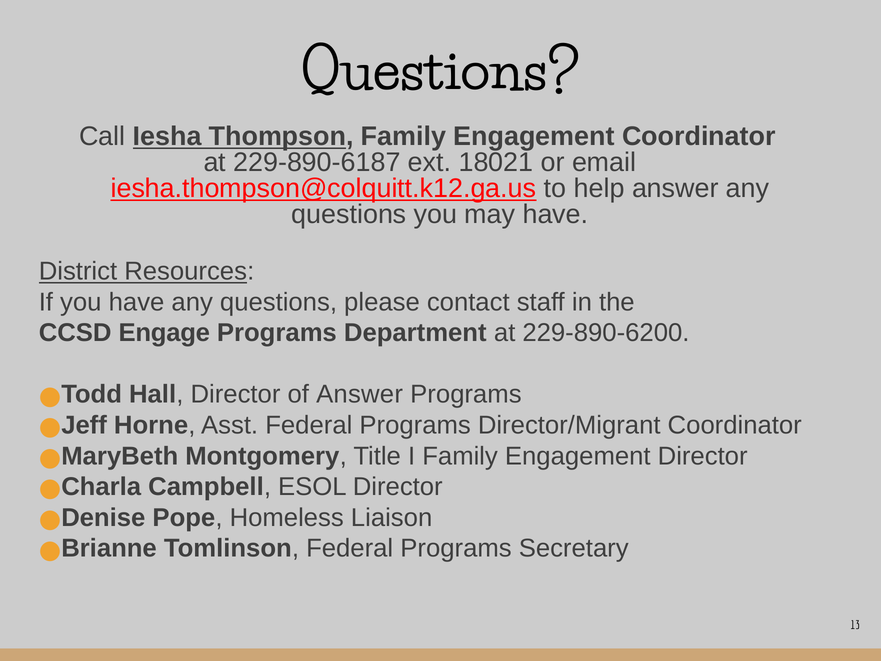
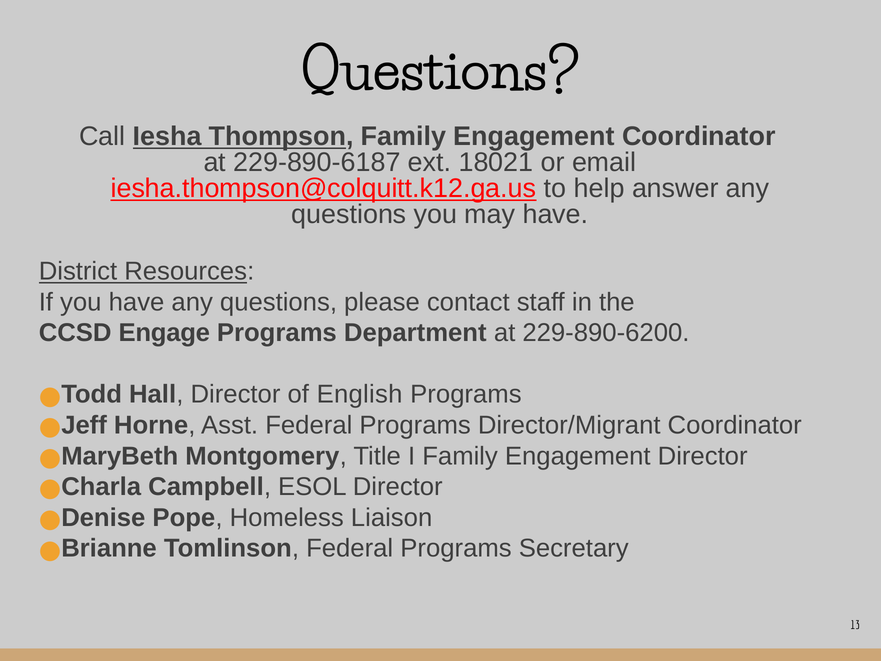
of Answer: Answer -> English (360, 394)
